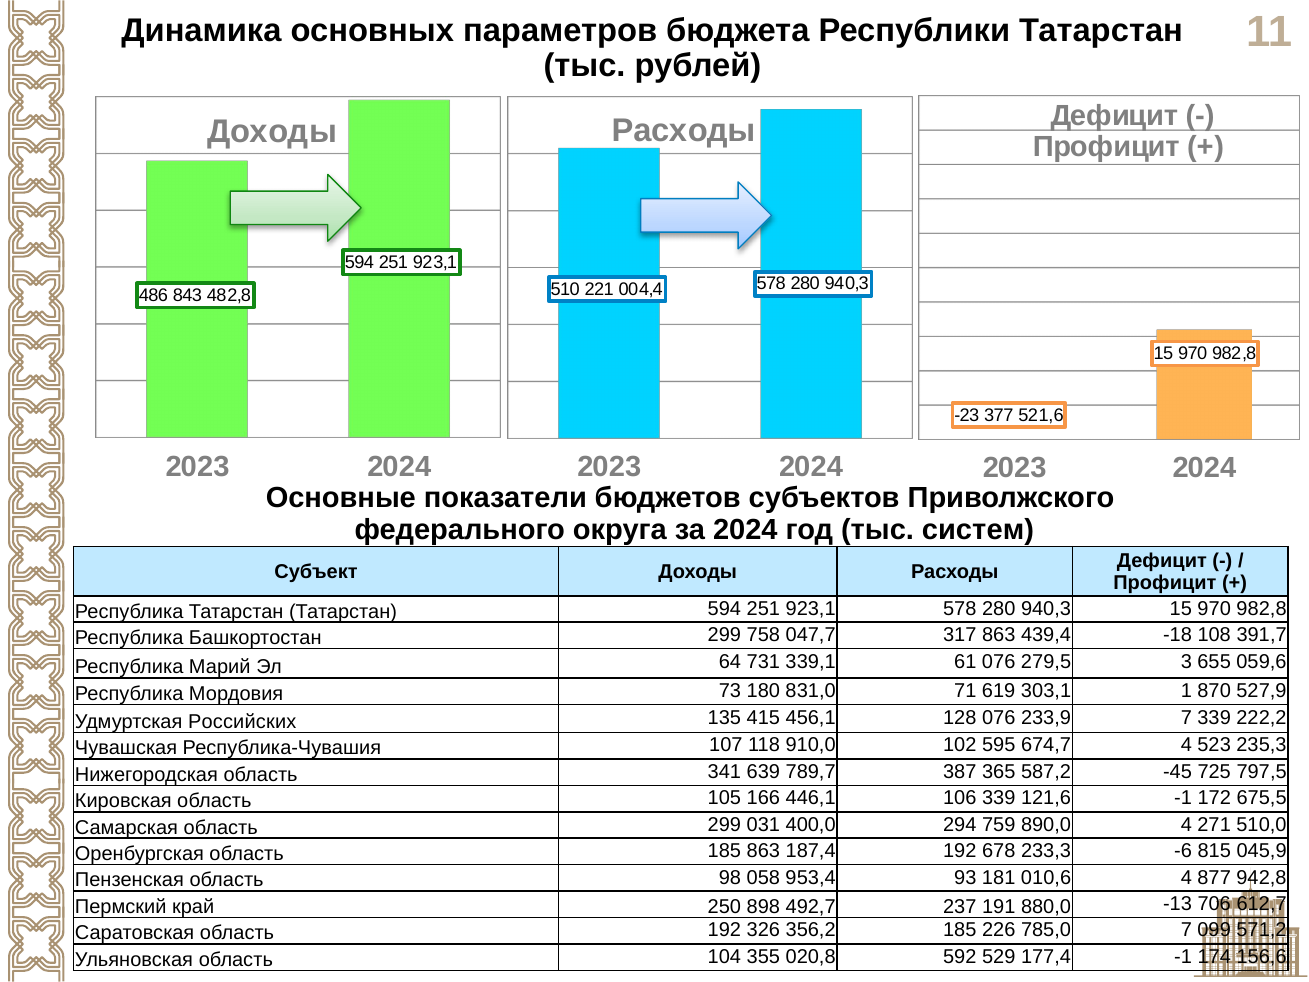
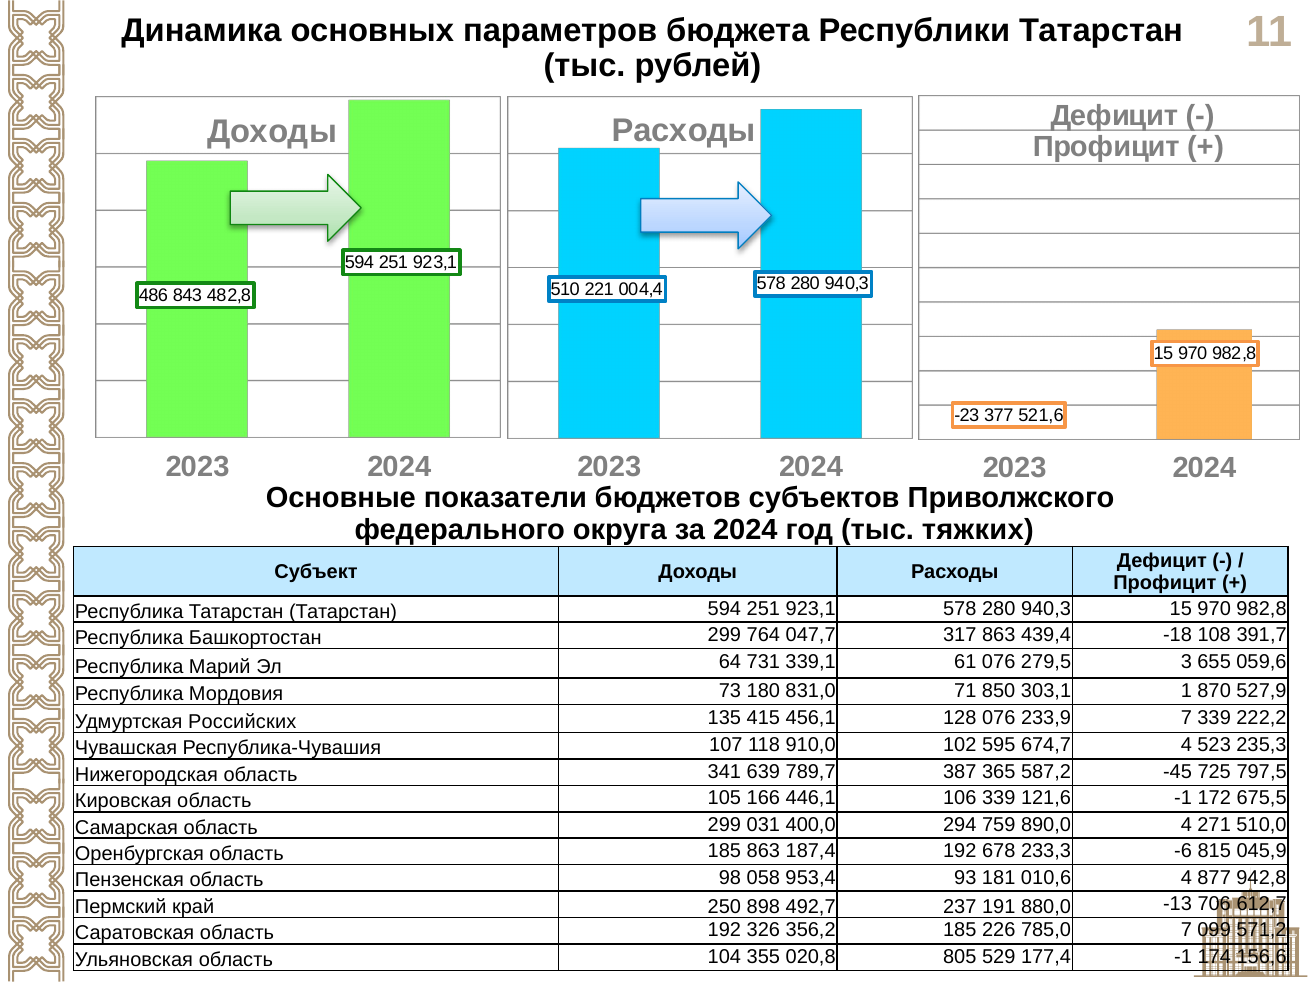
систем: систем -> тяжких (978, 529)
758: 758 -> 764 (763, 635)
619: 619 -> 850 (999, 691)
592: 592 -> 805 (960, 957)
